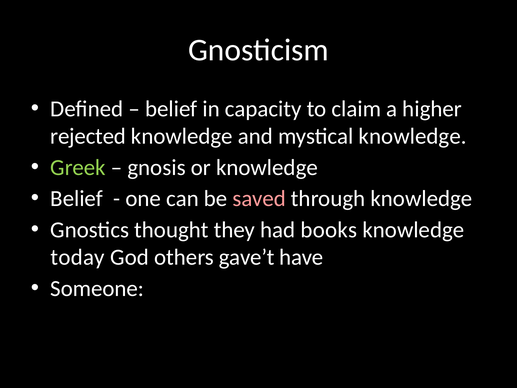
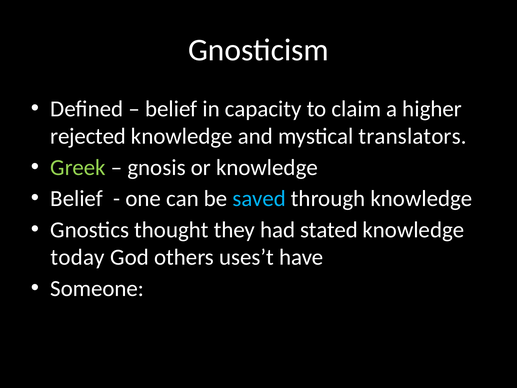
mystical knowledge: knowledge -> translators (413, 136)
saved colour: pink -> light blue (259, 199)
books: books -> stated (329, 230)
gave’t: gave’t -> uses’t (247, 257)
